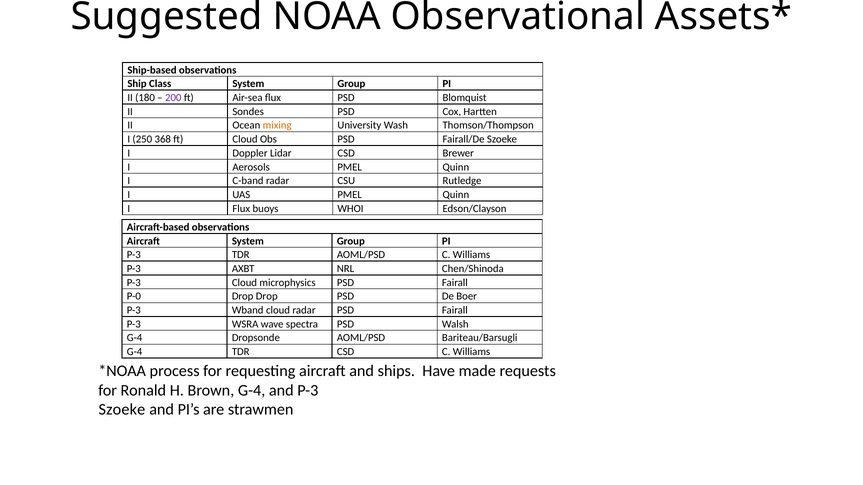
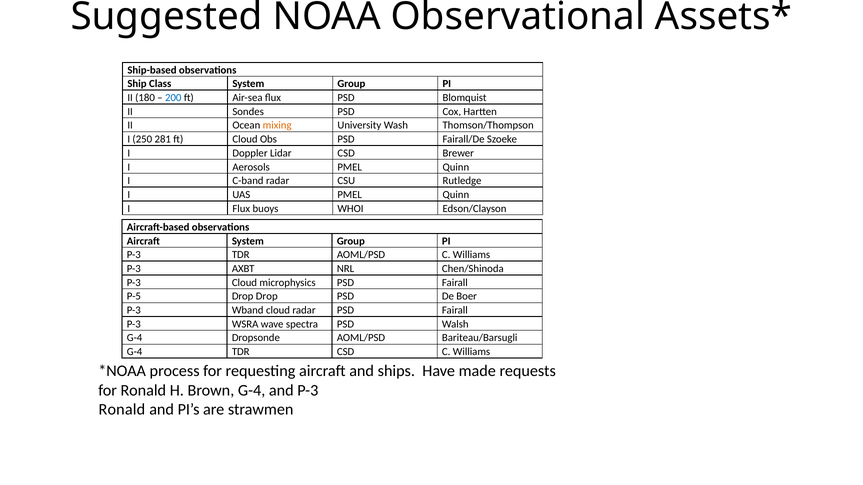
200 colour: purple -> blue (173, 98)
368: 368 -> 281 (163, 139)
P-0: P-0 -> P-5 (134, 297)
Szoeke: Szoeke -> Ronald (122, 410)
